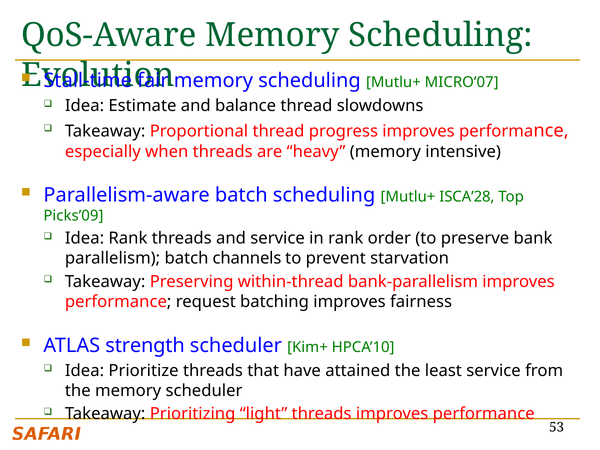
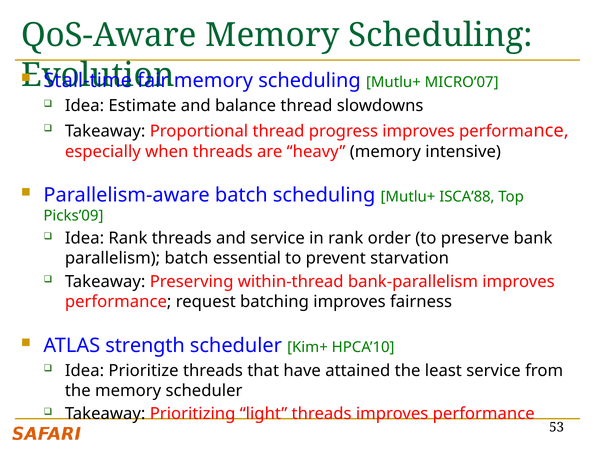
ISCA’28: ISCA’28 -> ISCA’88 (467, 197)
channels: channels -> essential (247, 258)
